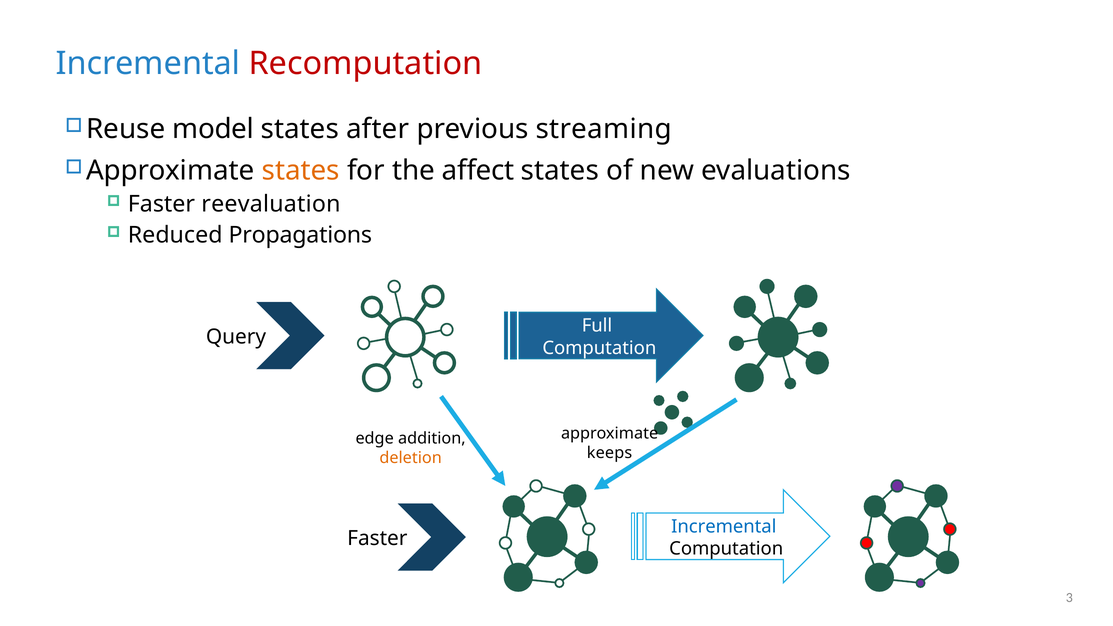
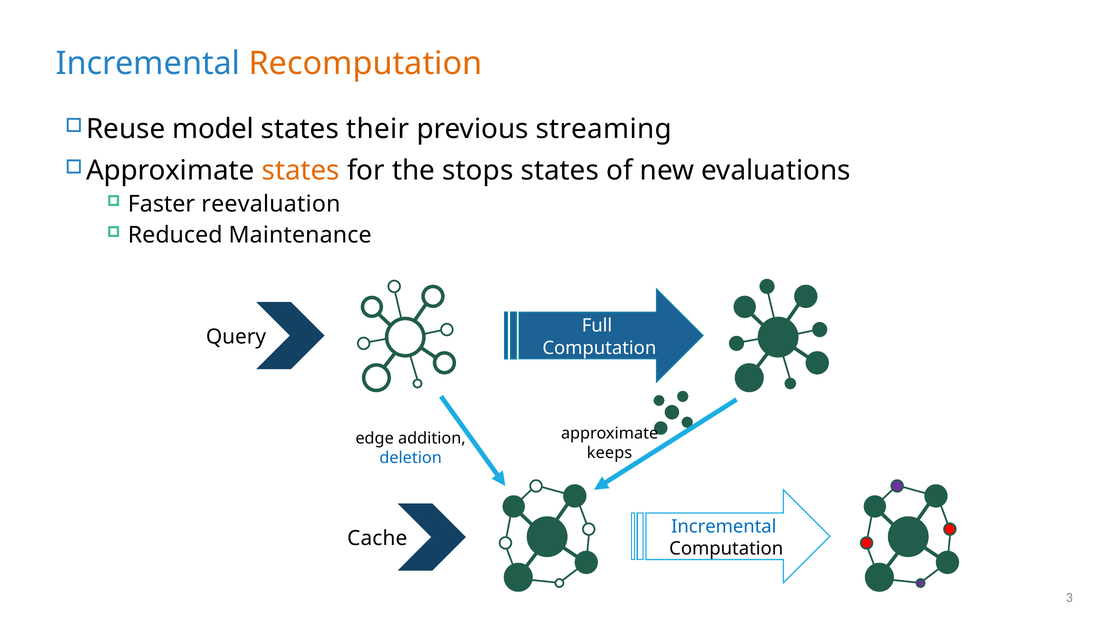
Recomputation colour: red -> orange (365, 63)
after: after -> their (378, 129)
affect: affect -> stops (478, 171)
Propagations: Propagations -> Maintenance (300, 235)
deletion colour: orange -> blue (411, 458)
Faster: Faster -> Cache (377, 538)
